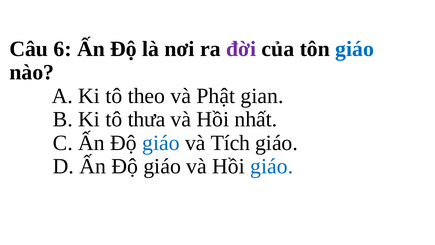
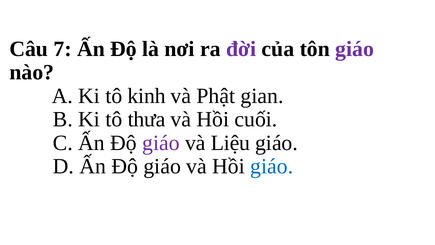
6: 6 -> 7 (63, 49)
giáo colour: blue -> purple (355, 49)
theo: theo -> kinh (147, 96)
nhất: nhất -> cuối (256, 119)
giáo colour: blue -> purple (161, 143)
Tích: Tích -> Liệu (230, 143)
